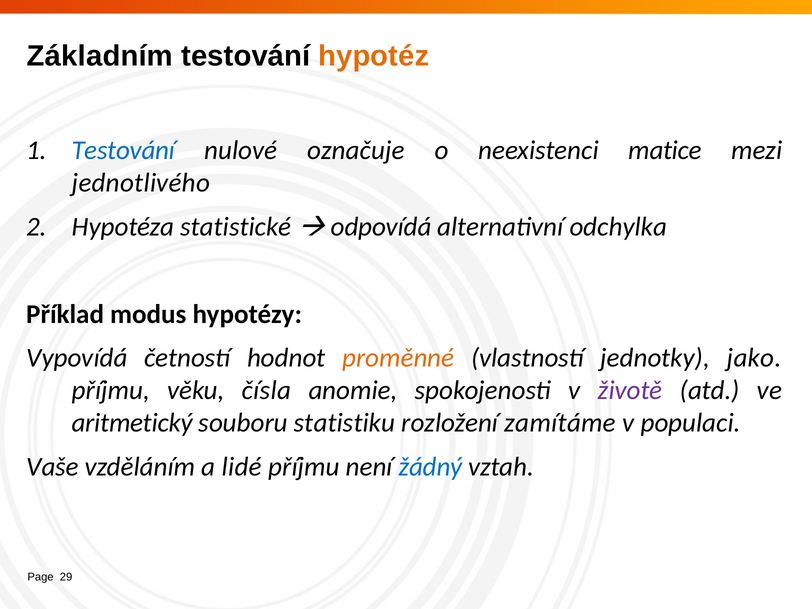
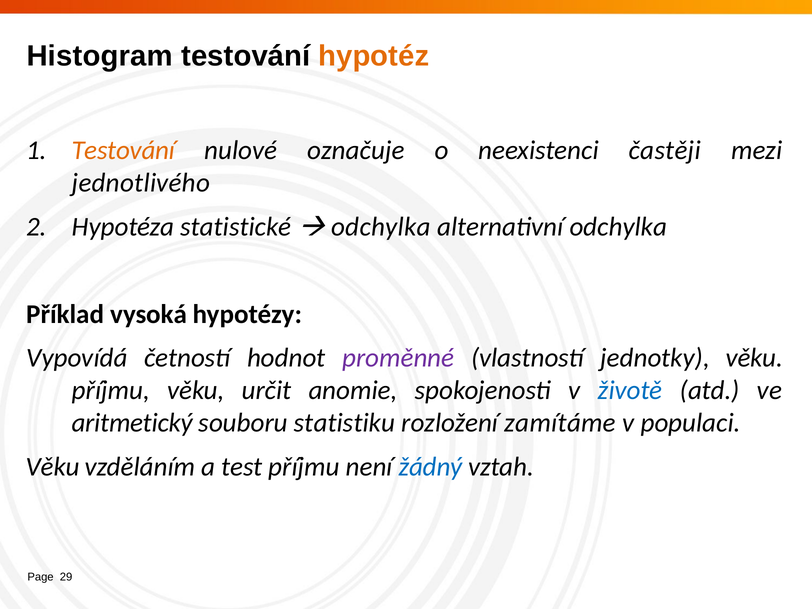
Základním: Základním -> Histogram (100, 56)
Testování colour: blue -> orange (123, 150)
matice: matice -> častěji (665, 150)
odpovídá: odpovídá -> odchylka (381, 227)
modus: modus -> vysoká (149, 314)
proměnné colour: orange -> purple (398, 358)
jednotky jako: jako -> věku (754, 358)
čísla: čísla -> určit (267, 390)
životě colour: purple -> blue (630, 390)
Vaše: Vaše -> Věku (53, 467)
lidé: lidé -> test (242, 467)
